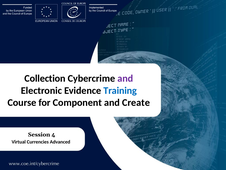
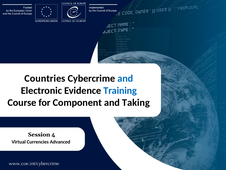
Collection: Collection -> Countries (45, 78)
and colour: purple -> blue (125, 78)
Create: Create -> Taking (136, 102)
